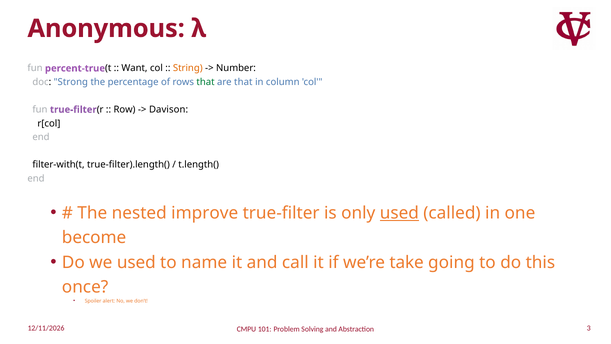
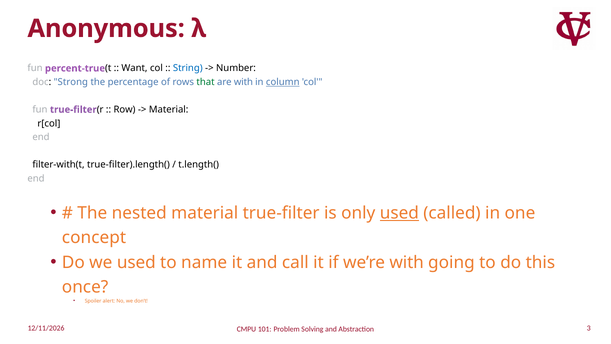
String colour: orange -> blue (188, 68)
are that: that -> with (243, 82)
column underline: none -> present (283, 82)
Davison: Davison -> Material (169, 109)
nested improve: improve -> material (205, 213)
become: become -> concept (94, 237)
we’re take: take -> with (407, 262)
